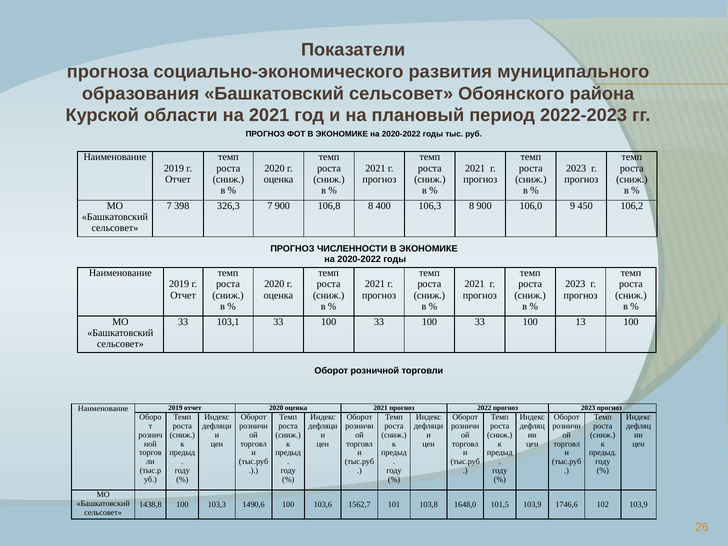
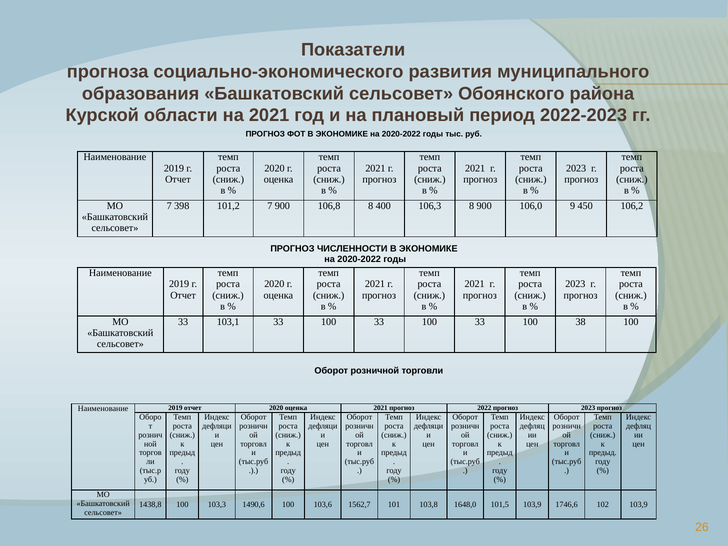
326,3: 326,3 -> 101,2 (228, 206)
13: 13 -> 38 (581, 322)
